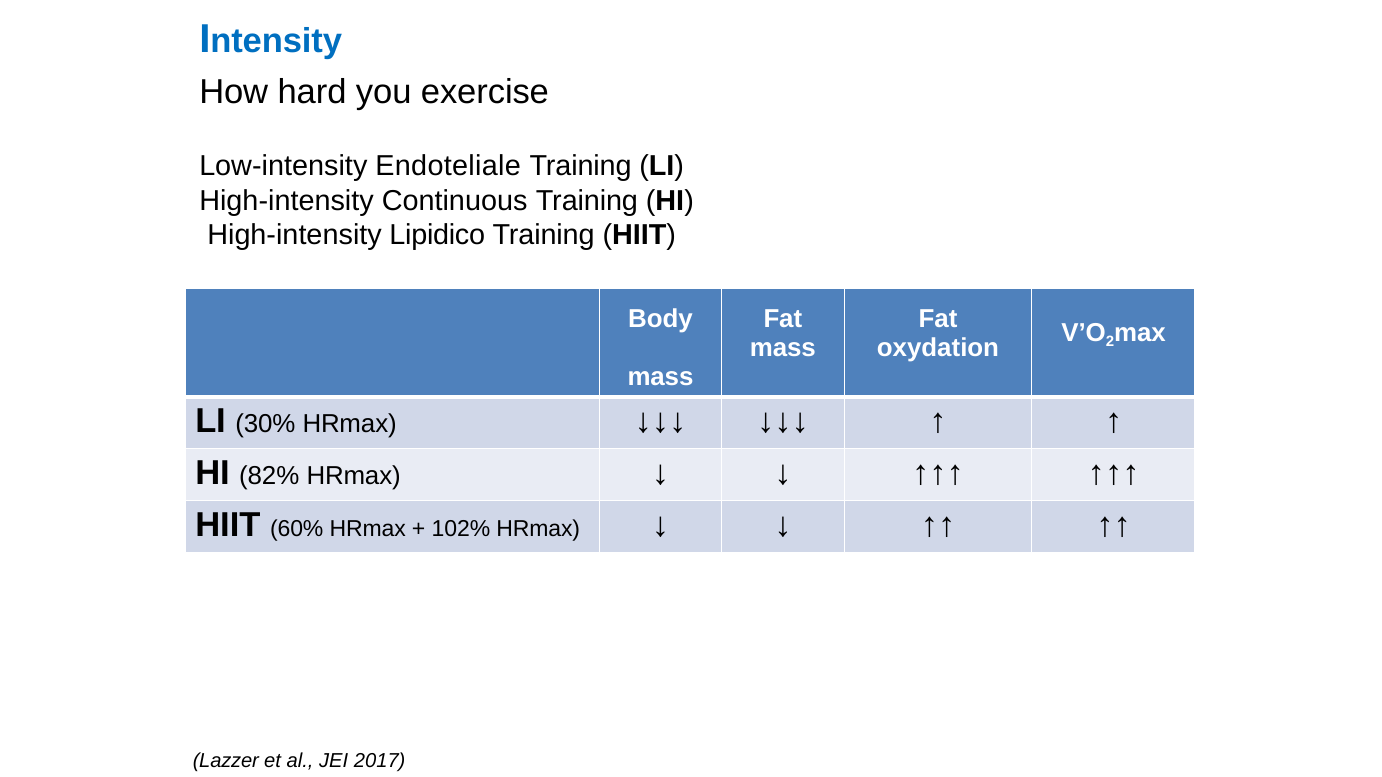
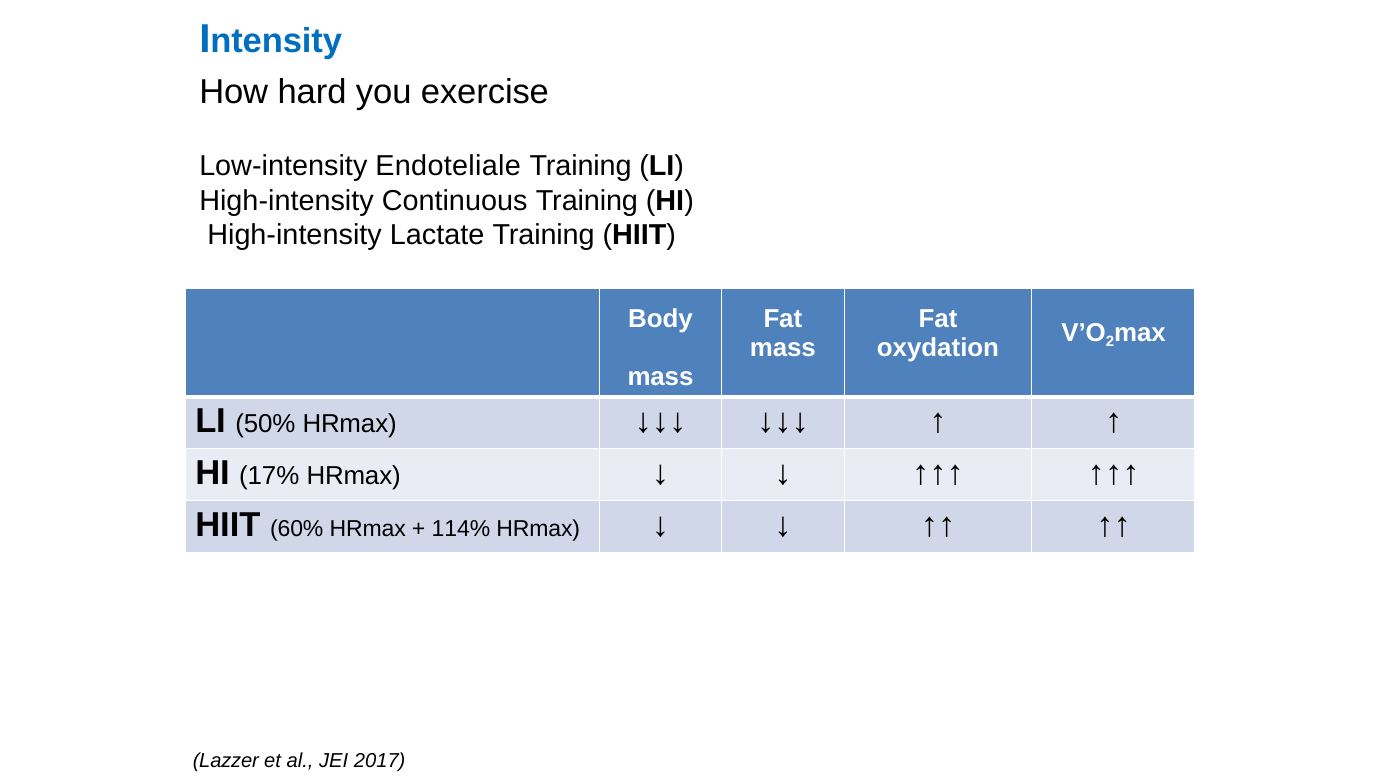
Lipidico: Lipidico -> Lactate (437, 235)
30%: 30% -> 50% (265, 424)
82%: 82% -> 17% (269, 476)
102%: 102% -> 114% (461, 529)
